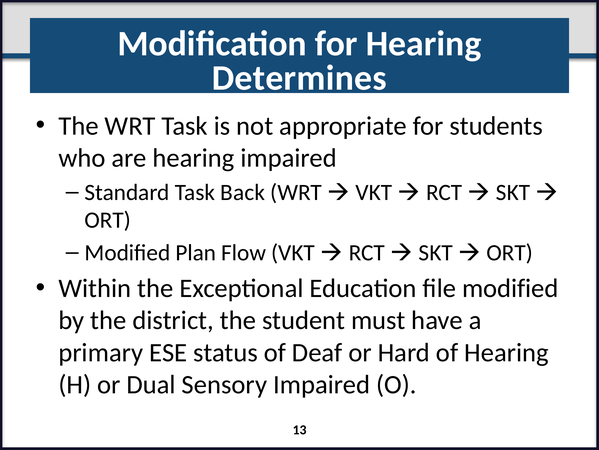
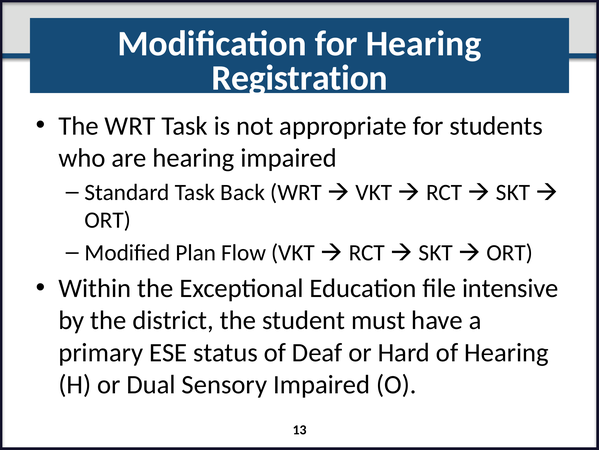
Determines: Determines -> Registration (300, 78)
file modified: modified -> intensive (510, 288)
